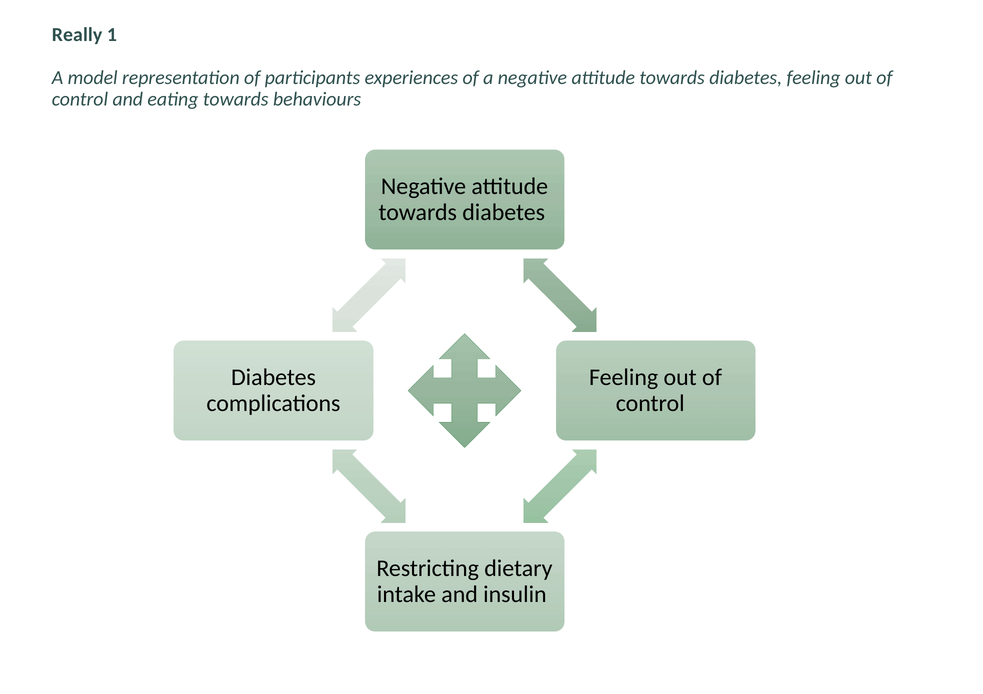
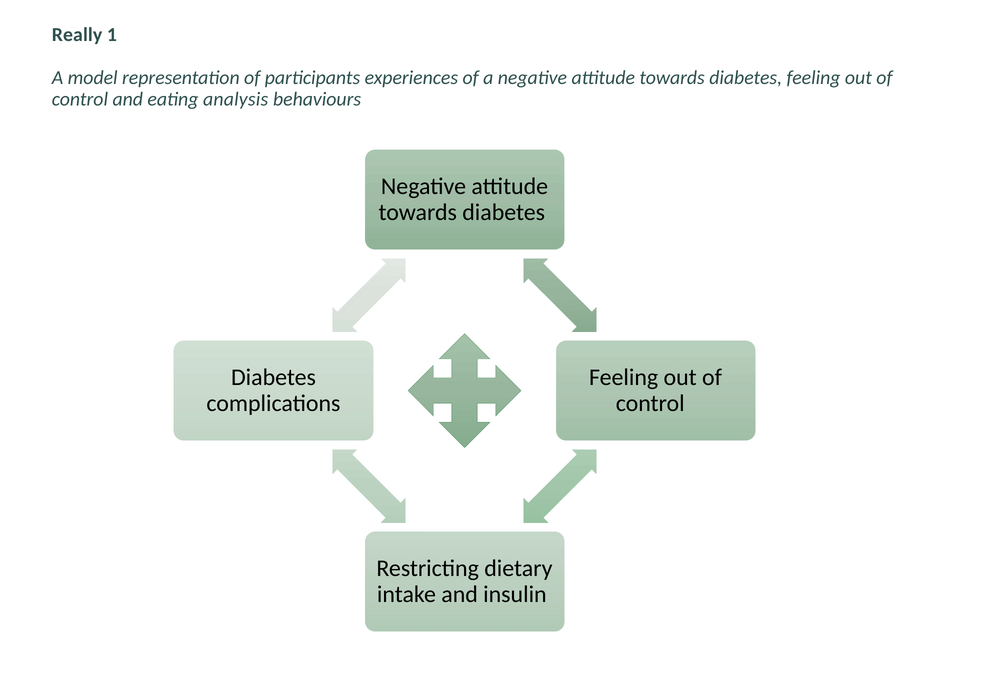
eating towards: towards -> analysis (236, 99)
